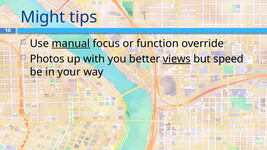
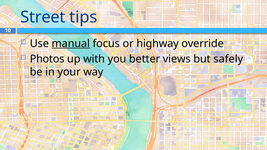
Might: Might -> Street (43, 17)
function: function -> highway (158, 44)
views underline: present -> none (177, 59)
speed: speed -> safely (228, 59)
